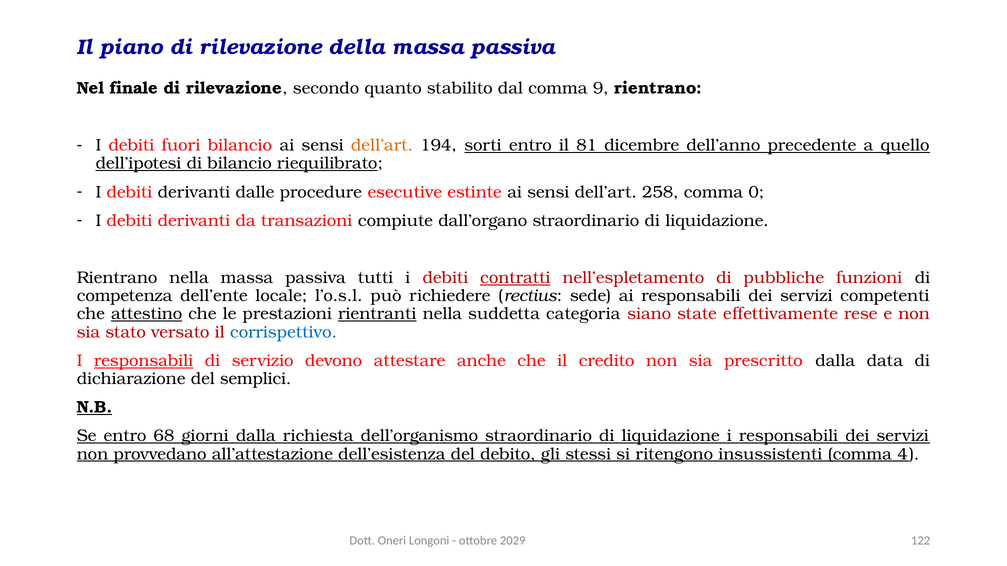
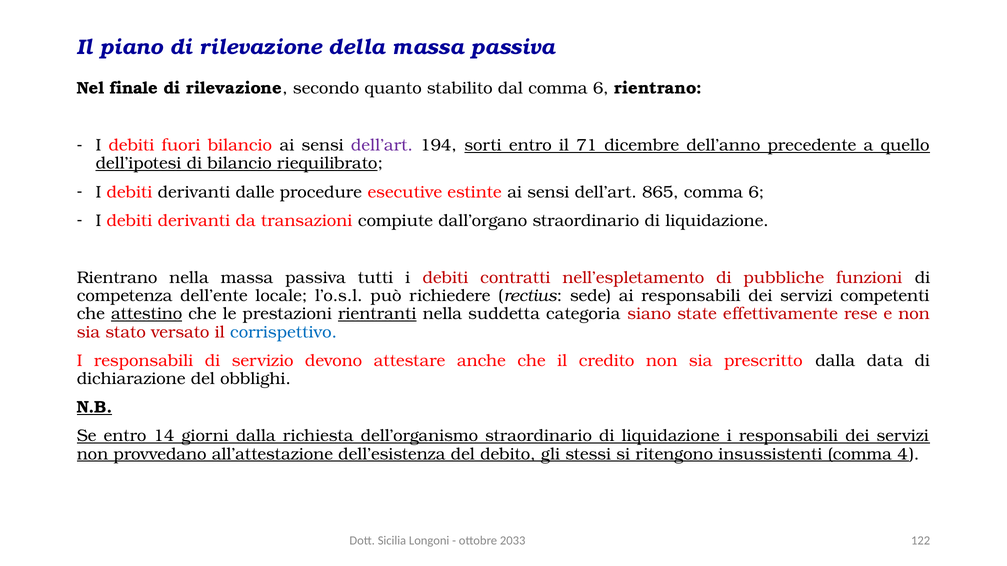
dal comma 9: 9 -> 6 (601, 88)
dell’art colour: orange -> purple (382, 145)
81: 81 -> 71 (587, 145)
258: 258 -> 865 (660, 192)
0: 0 -> 6 (756, 192)
contratti underline: present -> none (515, 278)
responsabili underline: present -> none (144, 361)
semplici: semplici -> obblighi (256, 379)
68: 68 -> 14 (164, 436)
Oneri: Oneri -> Sicilia (392, 541)
2029: 2029 -> 2033 (513, 541)
